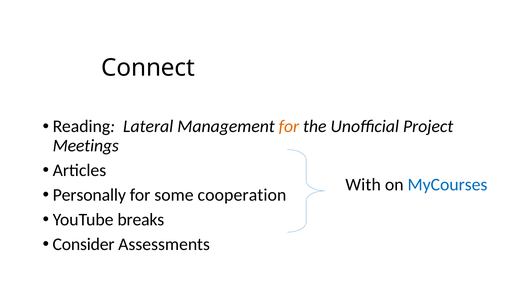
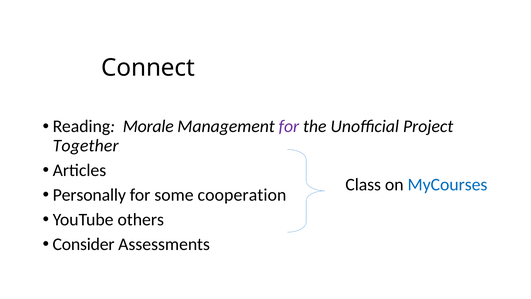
Lateral: Lateral -> Morale (148, 126)
for colour: orange -> purple (289, 126)
Meetings: Meetings -> Together (86, 145)
With: With -> Class (363, 184)
breaks: breaks -> others (141, 219)
